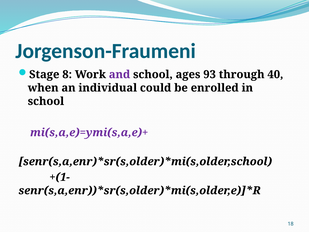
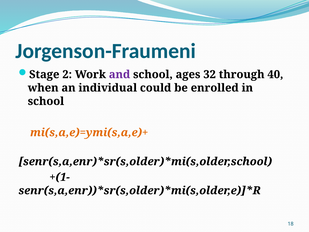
8: 8 -> 2 (67, 74)
93: 93 -> 32 (210, 74)
mi(s,a,e)=ymi(s,a,e)+ colour: purple -> orange (89, 132)
